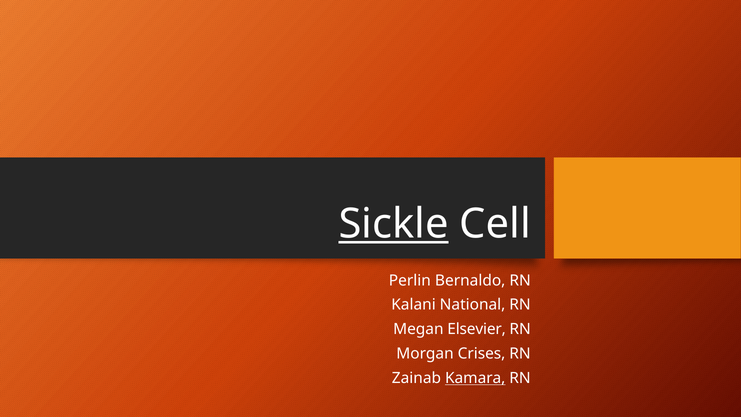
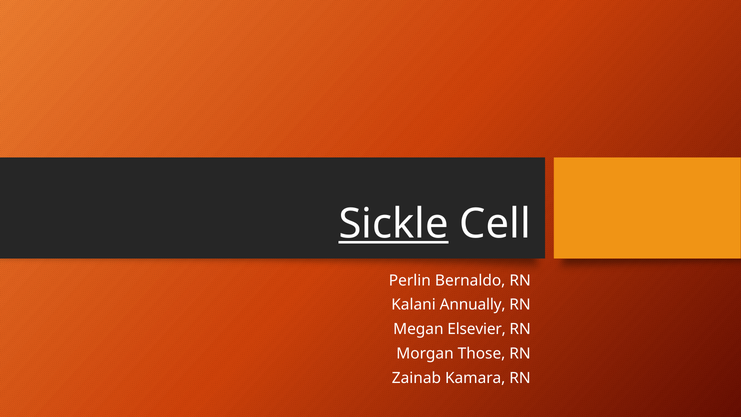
National: National -> Annually (473, 305)
Crises: Crises -> Those (482, 354)
Kamara underline: present -> none (475, 378)
